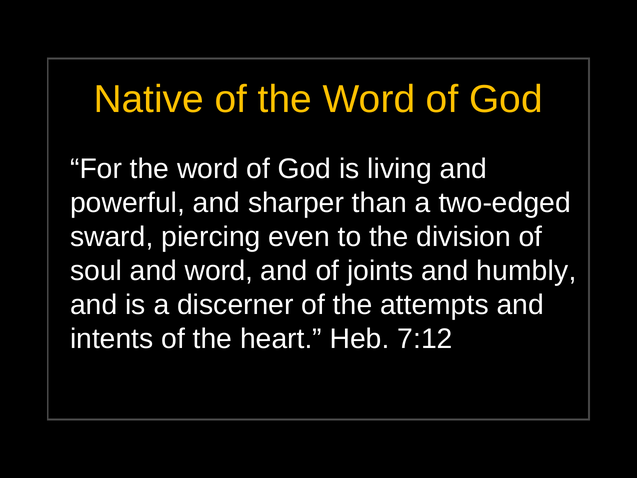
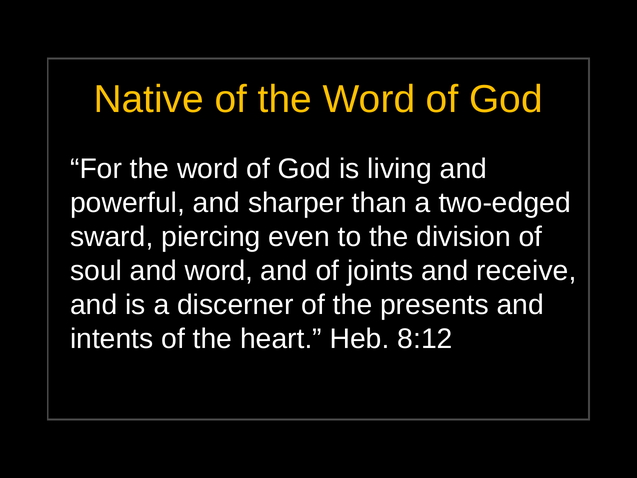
humbly: humbly -> receive (526, 271)
attempts: attempts -> presents (434, 305)
7:12: 7:12 -> 8:12 (425, 339)
